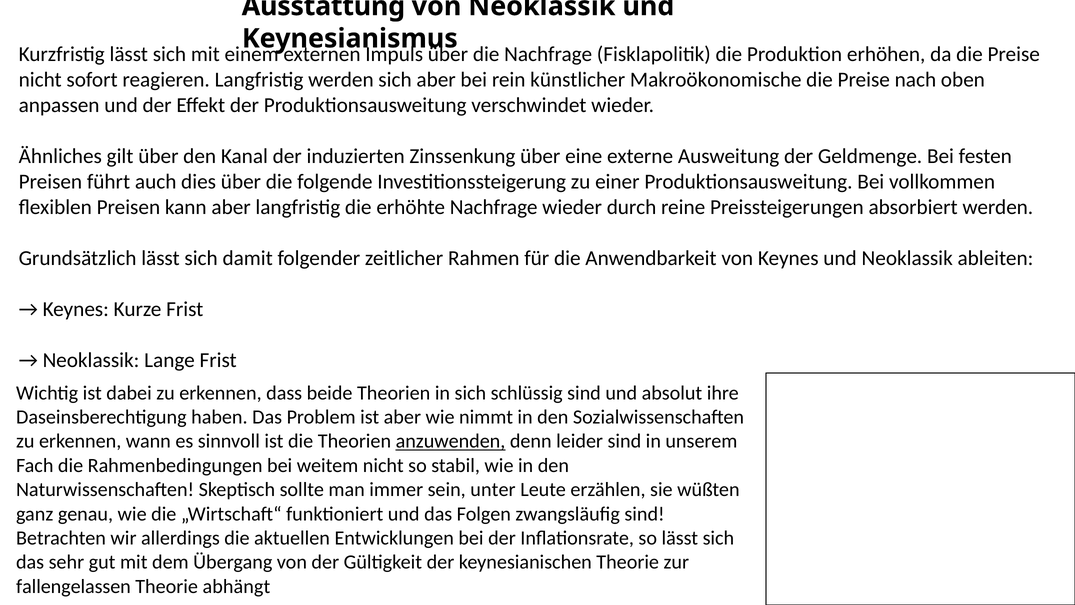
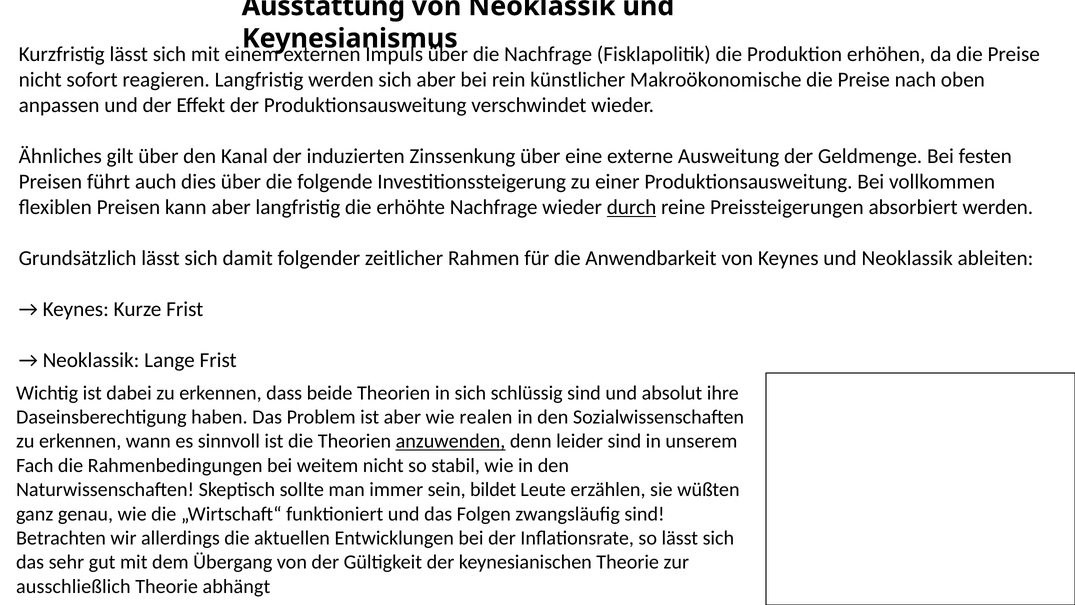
durch underline: none -> present (632, 207)
nimmt: nimmt -> realen (486, 417)
unter: unter -> bildet (493, 489)
fallengelassen: fallengelassen -> ausschließlich (73, 586)
